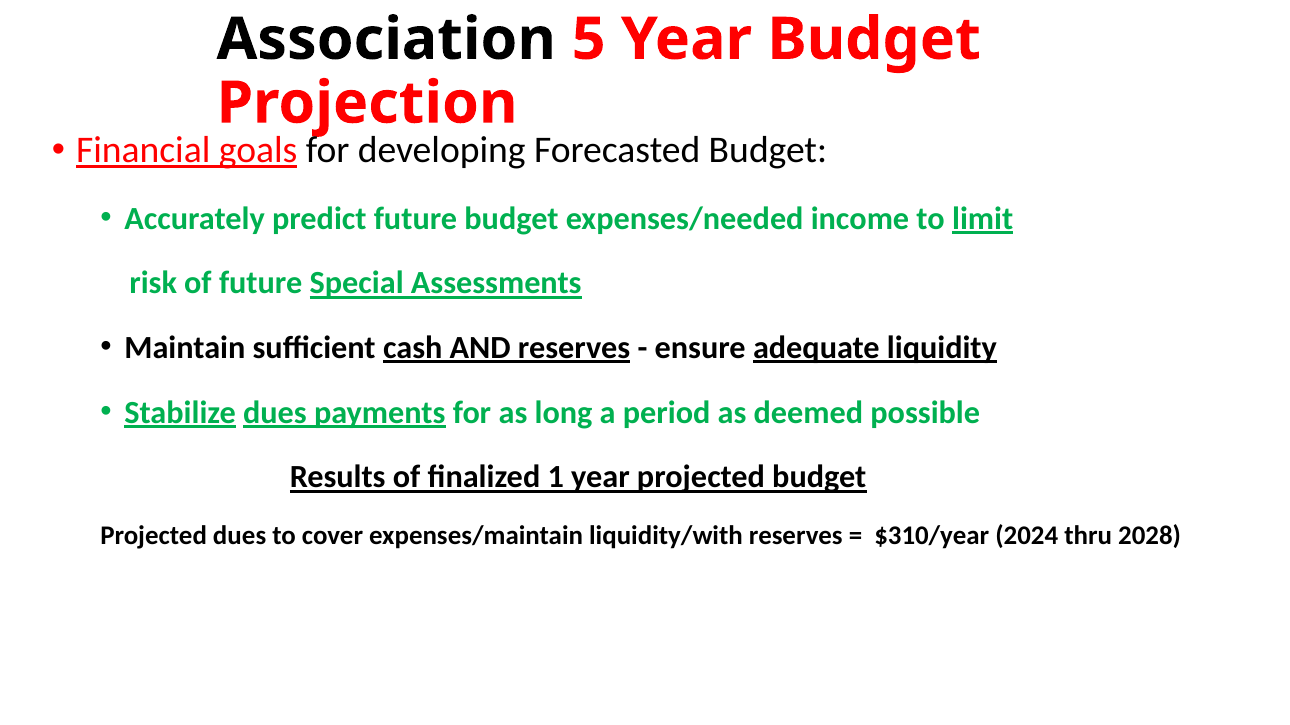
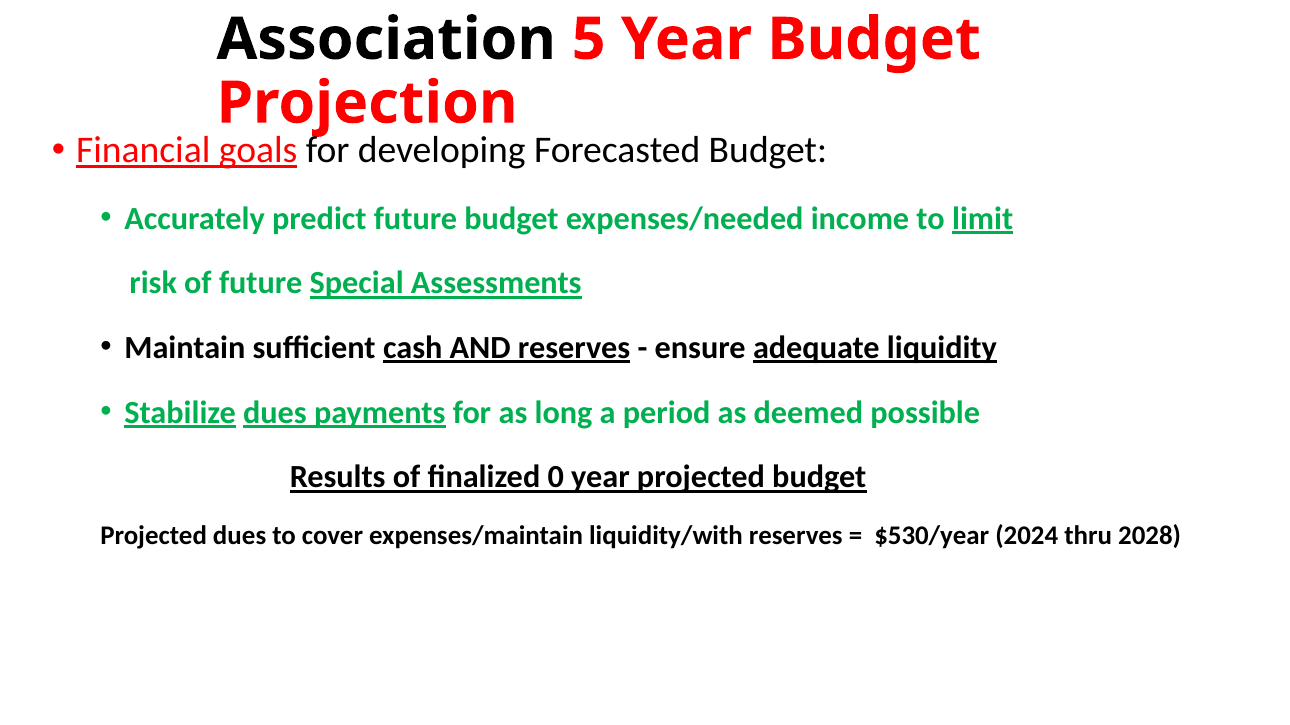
1: 1 -> 0 (556, 478)
$310/year: $310/year -> $530/year (932, 536)
